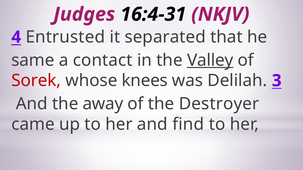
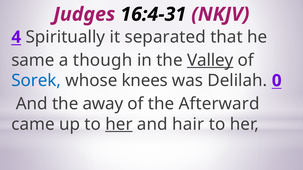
Entrusted: Entrusted -> Spiritually (65, 37)
contact: contact -> though (103, 60)
Sorek colour: red -> blue (36, 81)
3: 3 -> 0 (277, 81)
Destroyer: Destroyer -> Afterward (219, 104)
her underline: none -> present (119, 125)
find: find -> hair (188, 125)
